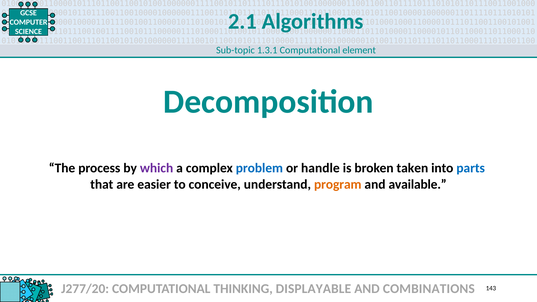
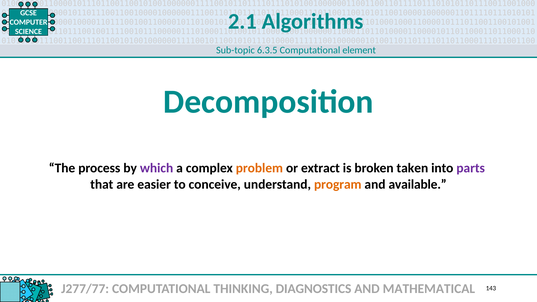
1.3.1: 1.3.1 -> 6.3.5 (267, 50)
problem colour: blue -> orange (259, 168)
handle: handle -> extract (320, 168)
parts colour: blue -> purple (471, 168)
J277/20: J277/20 -> J277/77 (85, 289)
DISPLAYABLE: DISPLAYABLE -> DIAGNOSTICS (314, 289)
COMBINATIONS: COMBINATIONS -> MATHEMATICAL (429, 289)
